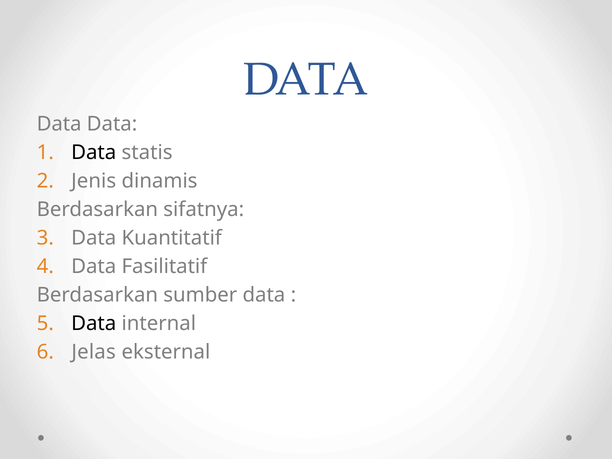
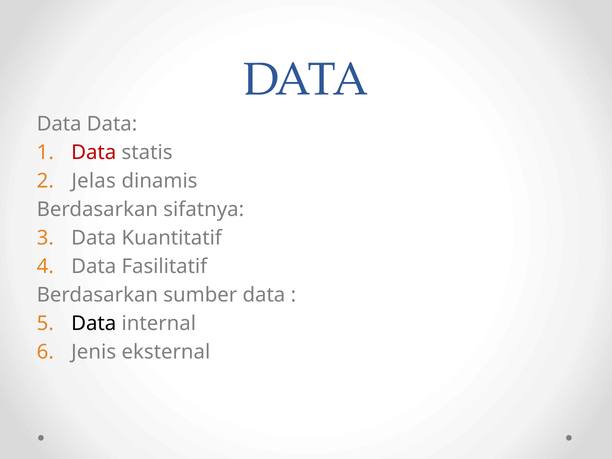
Data colour: black -> red (94, 152)
Jenis: Jenis -> Jelas (94, 181)
Jelas: Jelas -> Jenis (94, 352)
